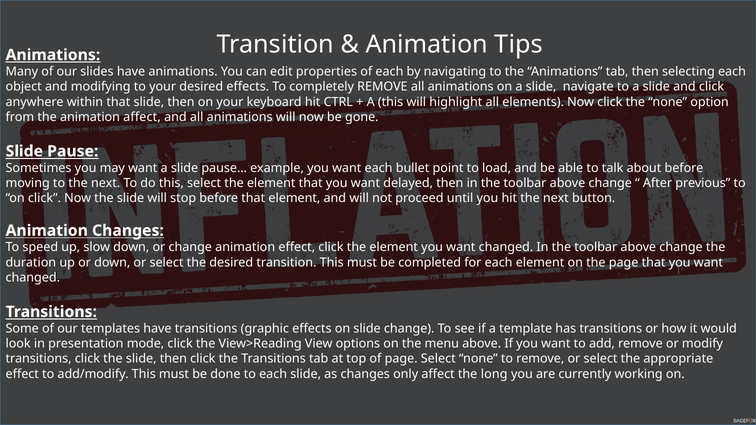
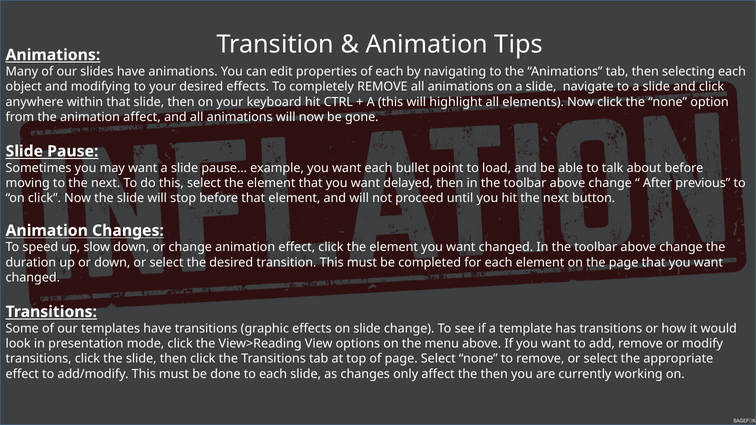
the long: long -> then (494, 374)
